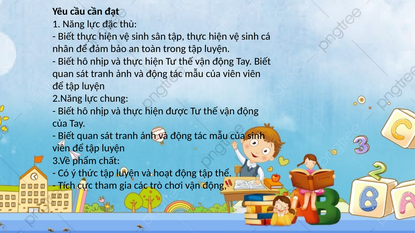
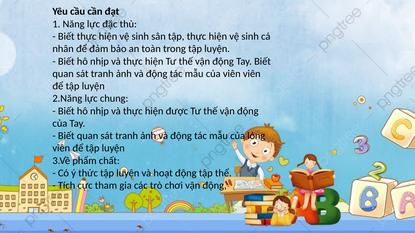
của sinh: sinh -> lỏng (256, 136)
